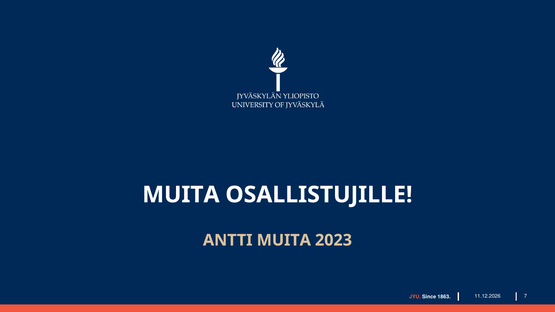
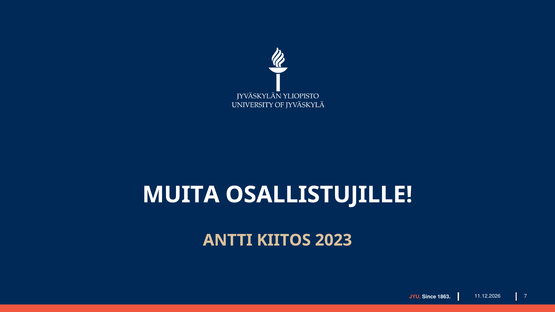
ANTTI MUITA: MUITA -> KIITOS (284, 240)
